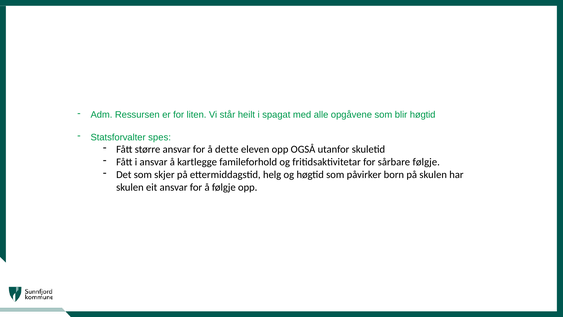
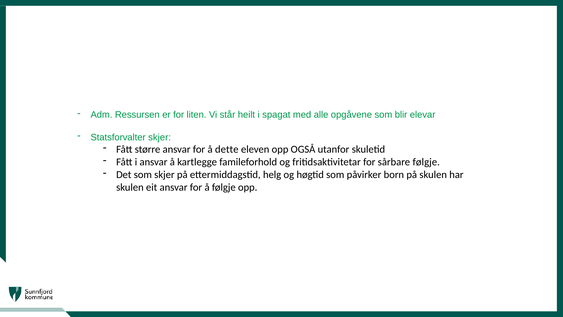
blir høgtid: høgtid -> elevar (423, 115)
Statsforvalter spes: spes -> skjer (160, 137)
